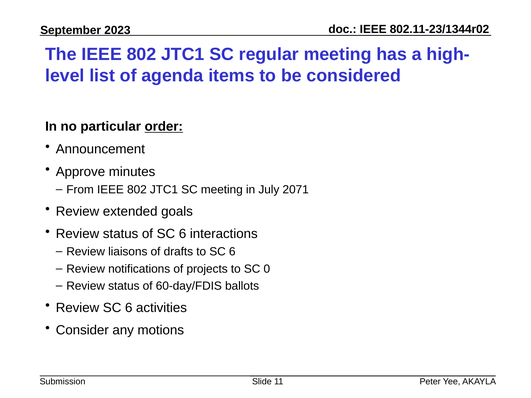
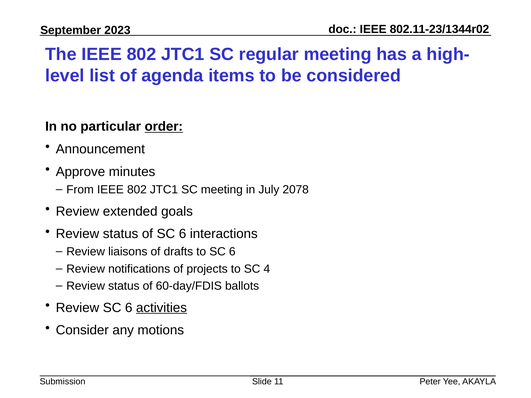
2071: 2071 -> 2078 (296, 190)
0: 0 -> 4 (267, 269)
activities underline: none -> present (161, 308)
